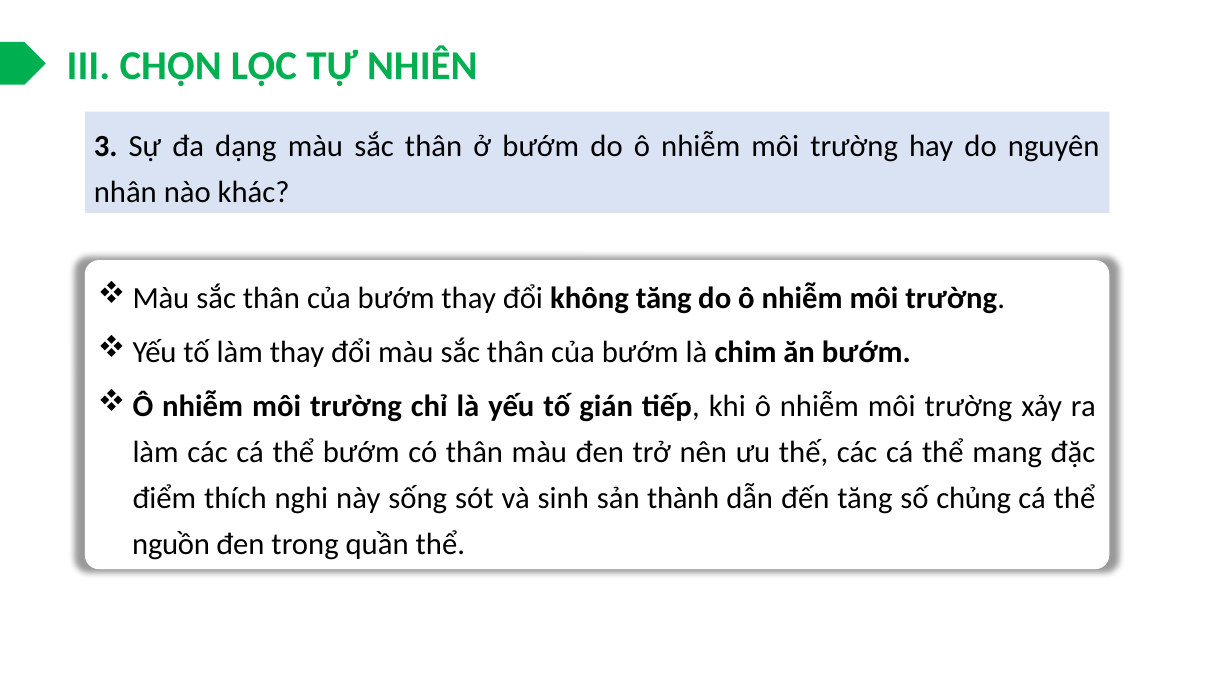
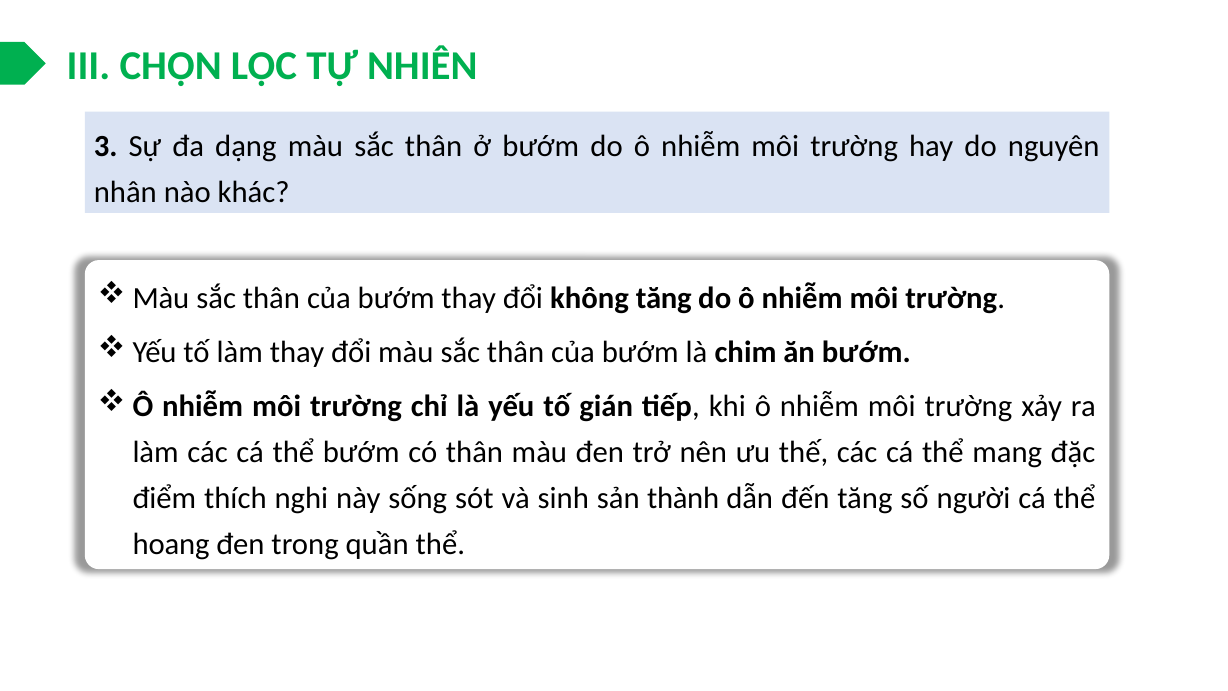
chủng: chủng -> người (974, 498)
nguồn: nguồn -> hoang (171, 544)
